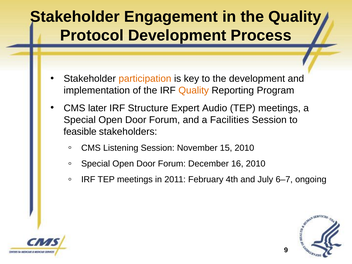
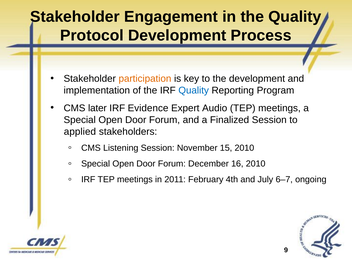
Quality colour: orange -> blue (194, 90)
Structure: Structure -> Evidence (148, 108)
Facilities: Facilities -> Finalized (230, 120)
feasible: feasible -> applied (80, 132)
